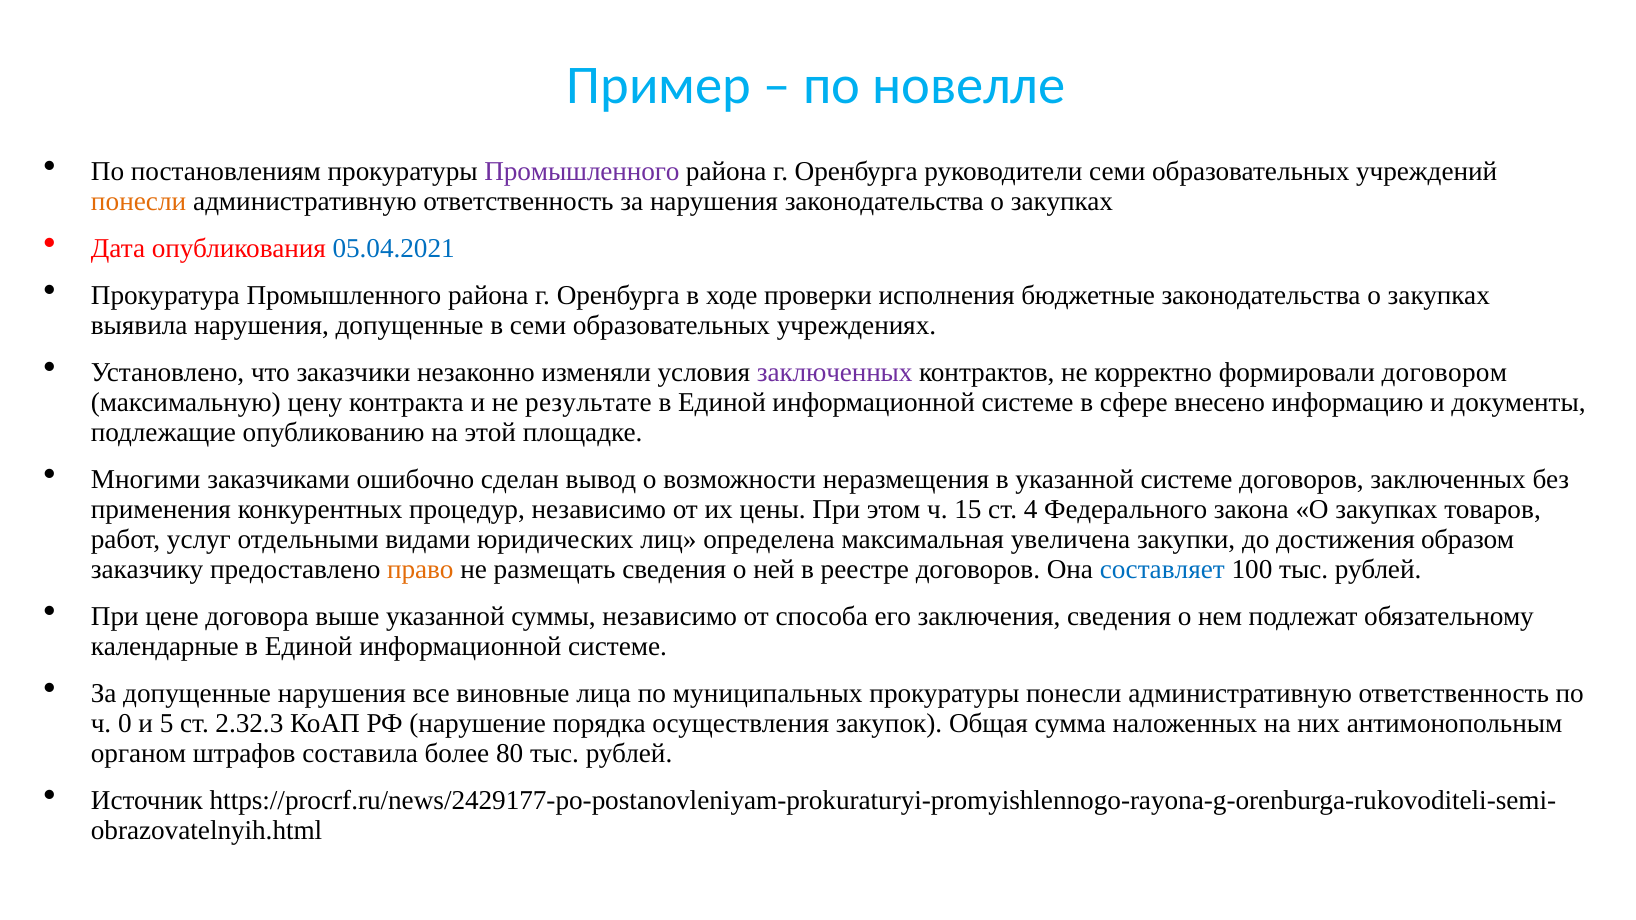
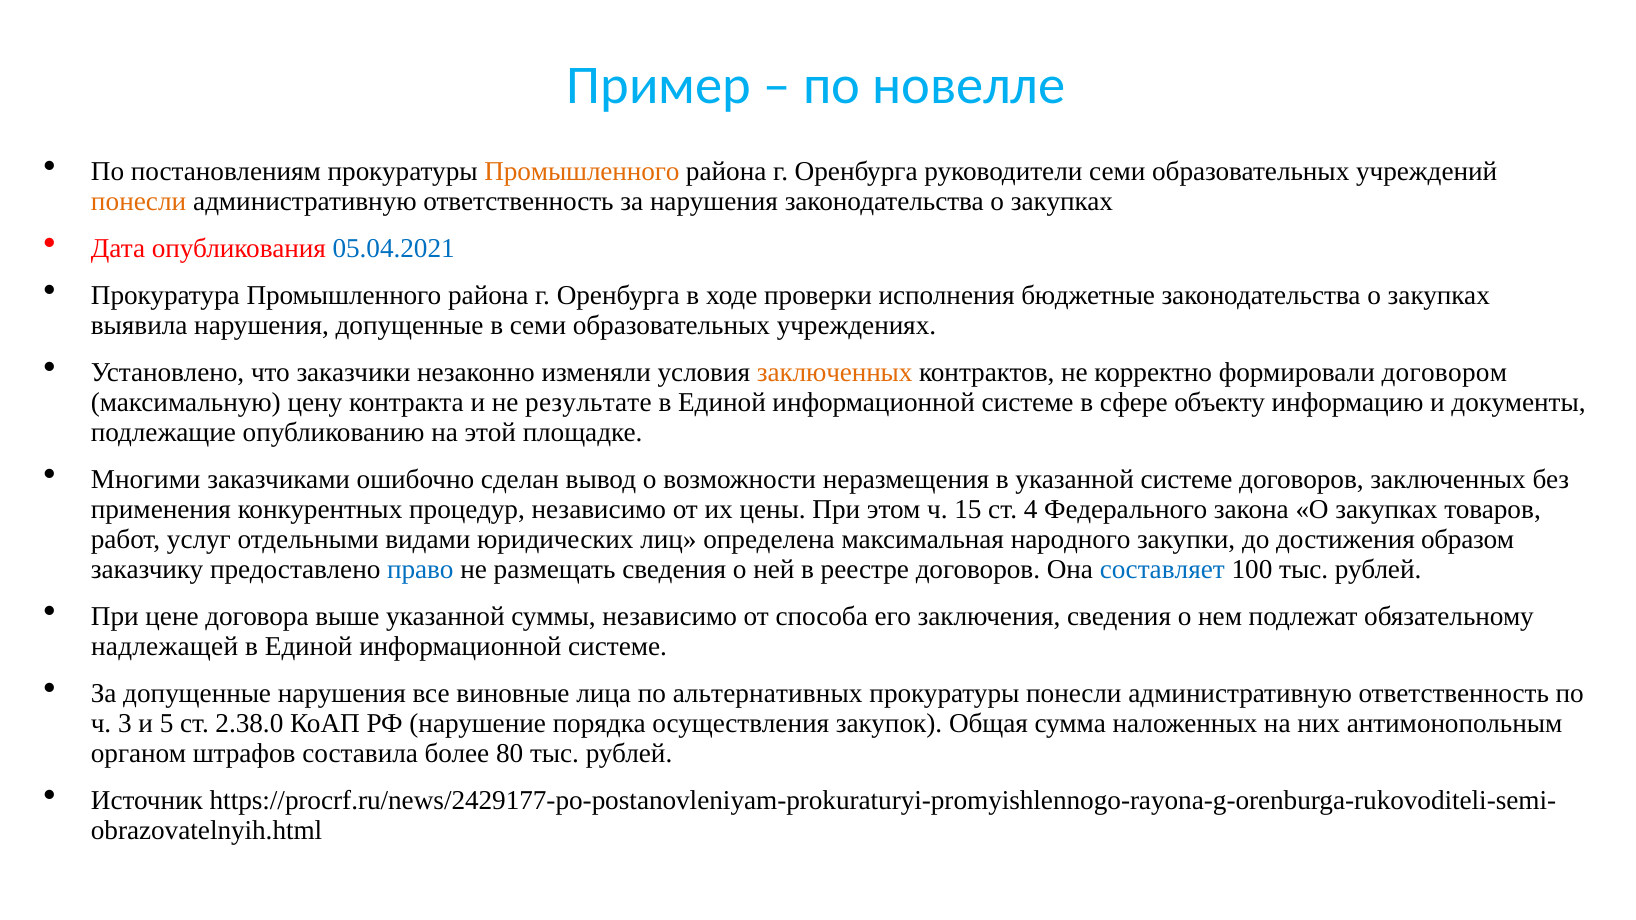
Промышленного colour: purple -> orange (582, 171)
заключенных colour: purple -> orange (835, 372)
внесено: внесено -> объекту (1220, 402)
увеличена: увеличена -> народного (1071, 539)
право colour: orange -> blue (420, 569)
календарные: календарные -> надлежащей (165, 646)
муниципальных: муниципальных -> альтернативных (768, 693)
0: 0 -> 3 (125, 723)
2.32.3: 2.32.3 -> 2.38.0 (249, 723)
